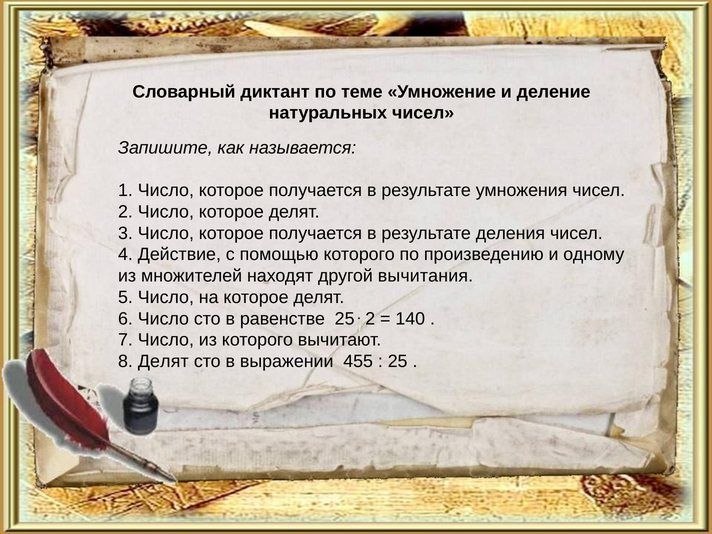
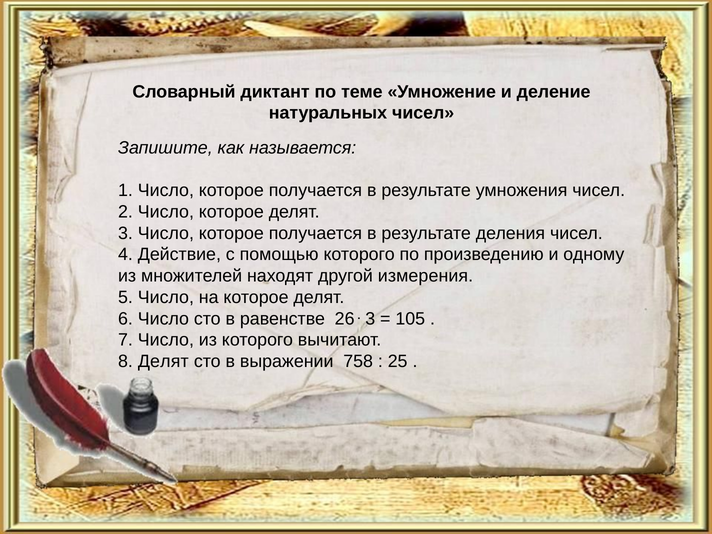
вычитания: вычитания -> измерения (426, 276)
равенстве 25: 25 -> 26 (345, 319)
2: 2 -> 3 (370, 319)
140: 140 -> 105 (410, 319)
455: 455 -> 758 (358, 361)
